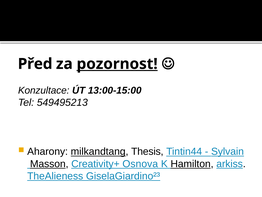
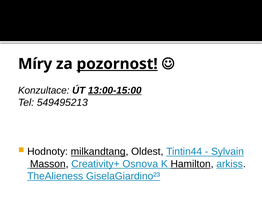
Před: Před -> Míry (35, 64)
13:00-15:00 underline: none -> present (115, 90)
Aharony: Aharony -> Hodnoty (48, 151)
Thesis: Thesis -> Oldest (147, 151)
